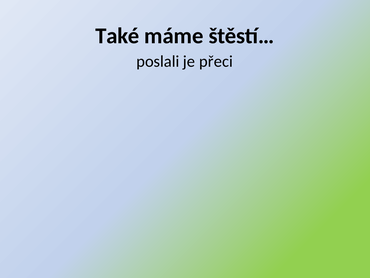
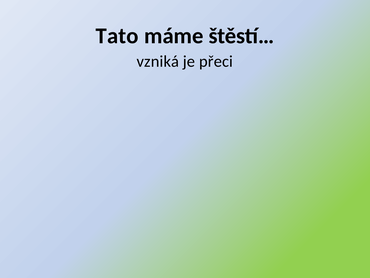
Také: Také -> Tato (117, 36)
poslali: poslali -> vzniká (158, 61)
